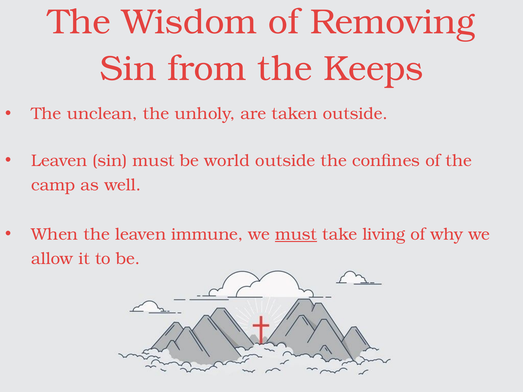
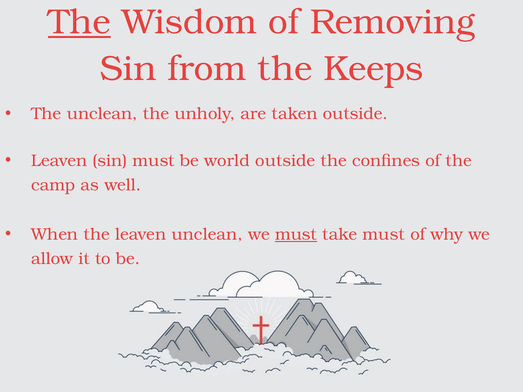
The underline: none -> present (79, 22)
leaven immune: immune -> unclean (207, 234)
take living: living -> must (384, 234)
